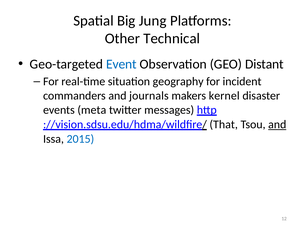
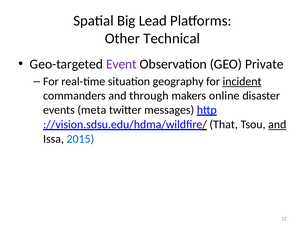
Jung: Jung -> Lead (153, 21)
Event colour: blue -> purple (121, 64)
Distant: Distant -> Private (264, 64)
incident underline: none -> present (242, 81)
journals: journals -> through (149, 96)
kernel: kernel -> online (224, 96)
